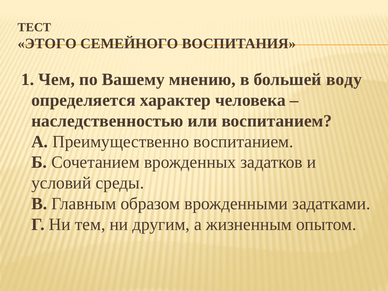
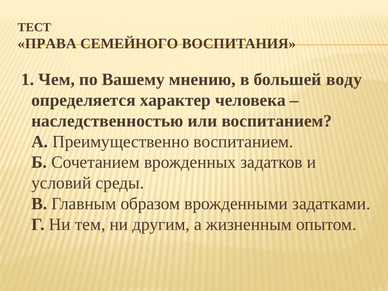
ЭТОГО: ЭТОГО -> ПРАВА (47, 44)
